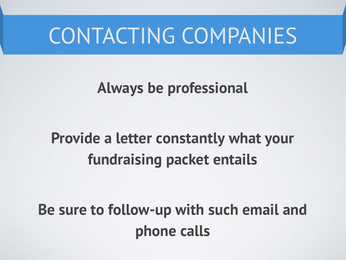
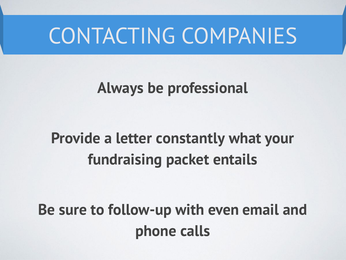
such: such -> even (223, 209)
